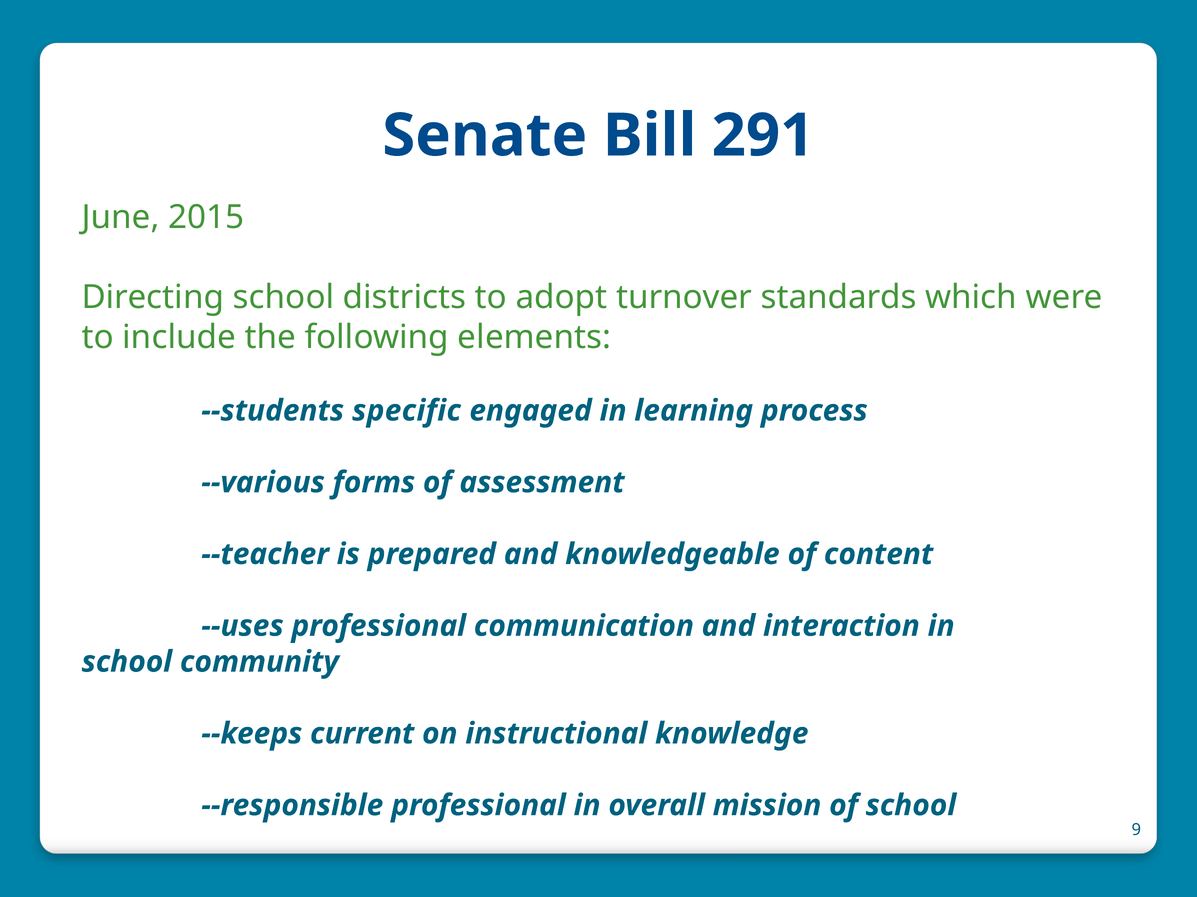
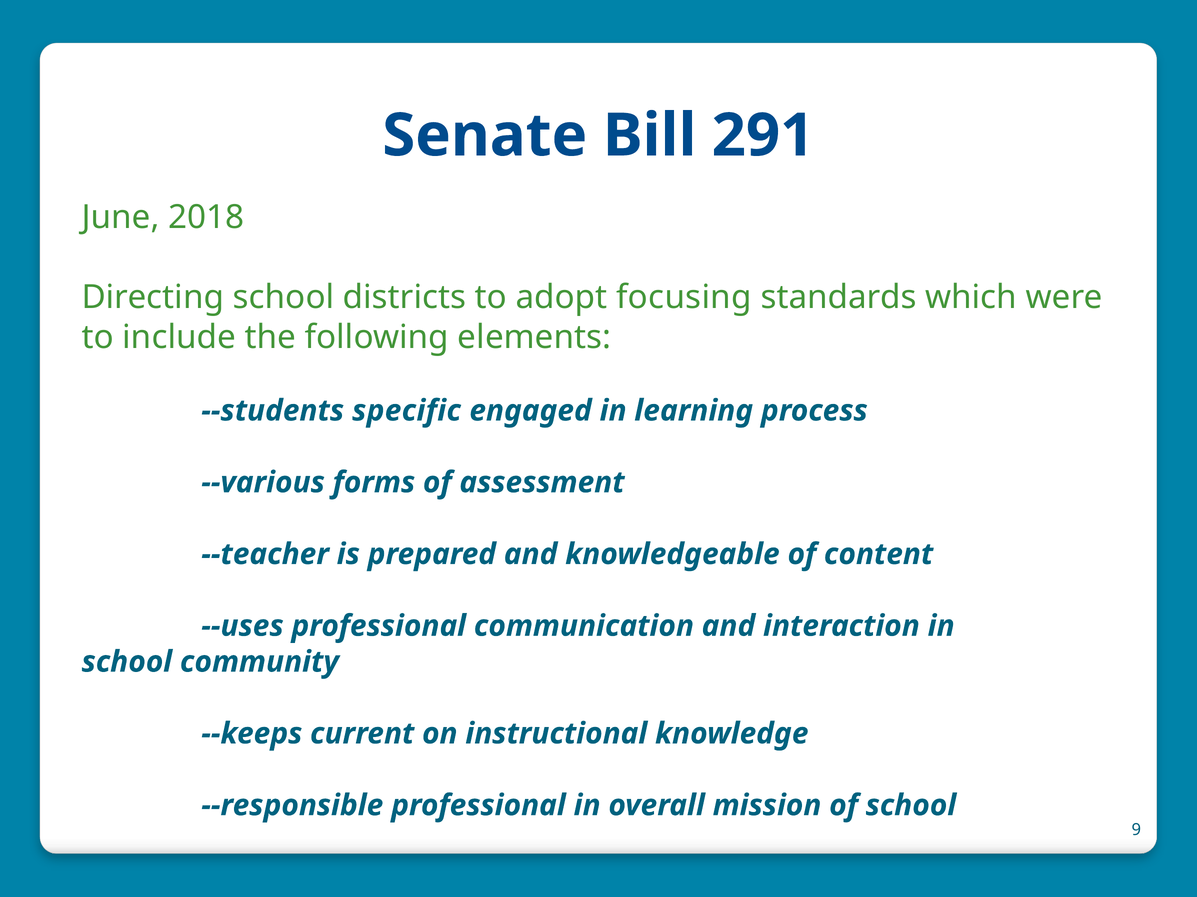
2015: 2015 -> 2018 (206, 218)
turnover: turnover -> focusing (684, 298)
